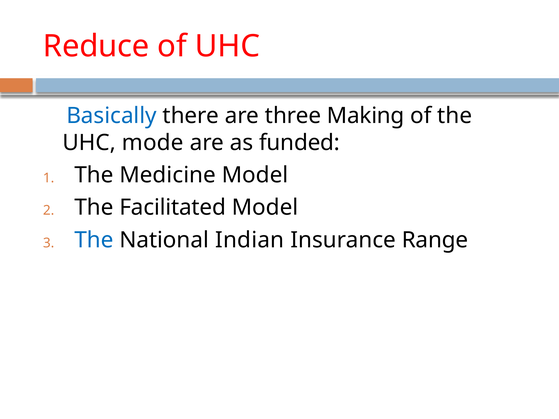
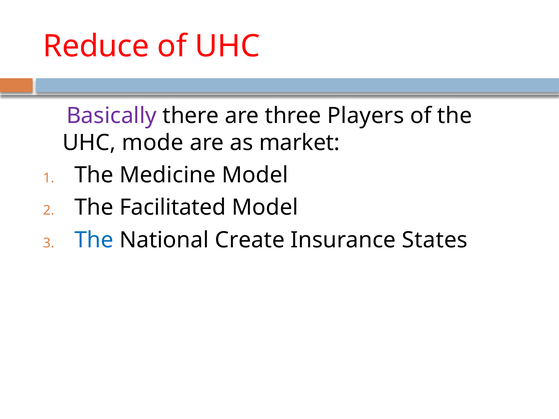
Basically colour: blue -> purple (112, 116)
Making: Making -> Players (366, 116)
funded: funded -> market (299, 143)
Indian: Indian -> Create (250, 240)
Range: Range -> States (435, 240)
